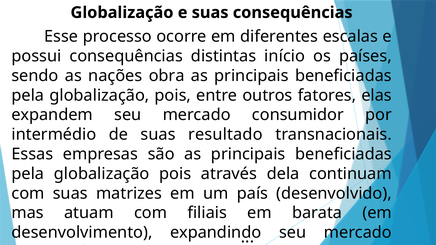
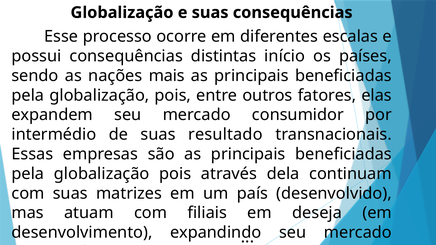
obra: obra -> mais (167, 76)
barata: barata -> deseja (317, 213)
